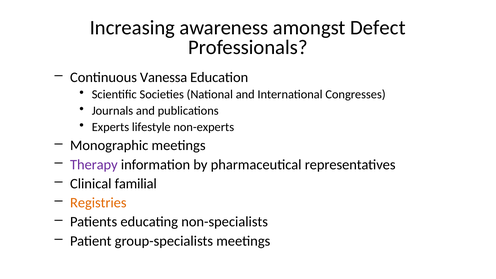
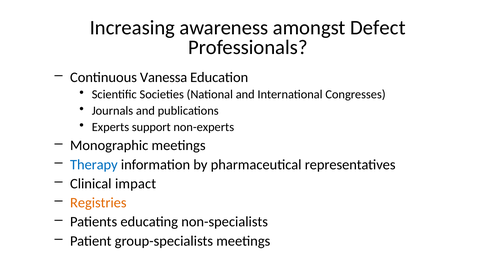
lifestyle: lifestyle -> support (151, 127)
Therapy colour: purple -> blue (94, 165)
familial: familial -> impact (136, 184)
